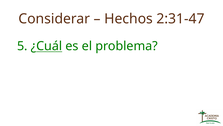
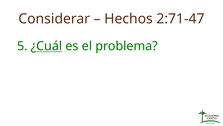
2:31-47: 2:31-47 -> 2:71-47 (180, 19)
